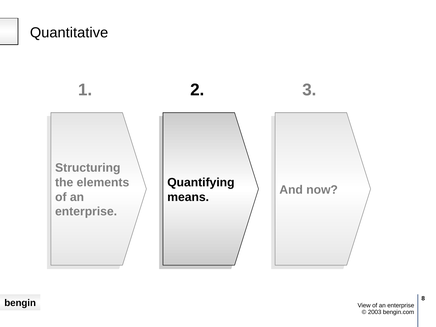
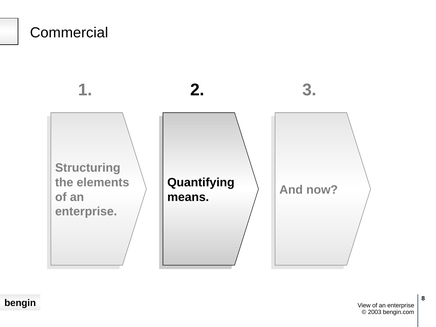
Quantitative: Quantitative -> Commercial (69, 33)
